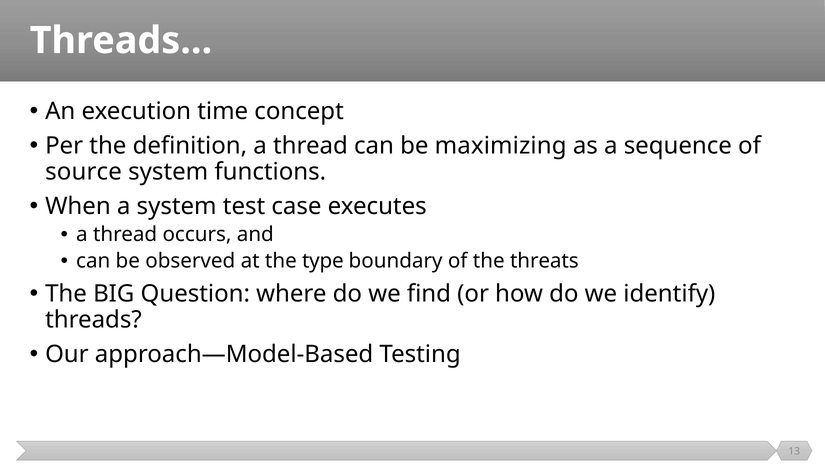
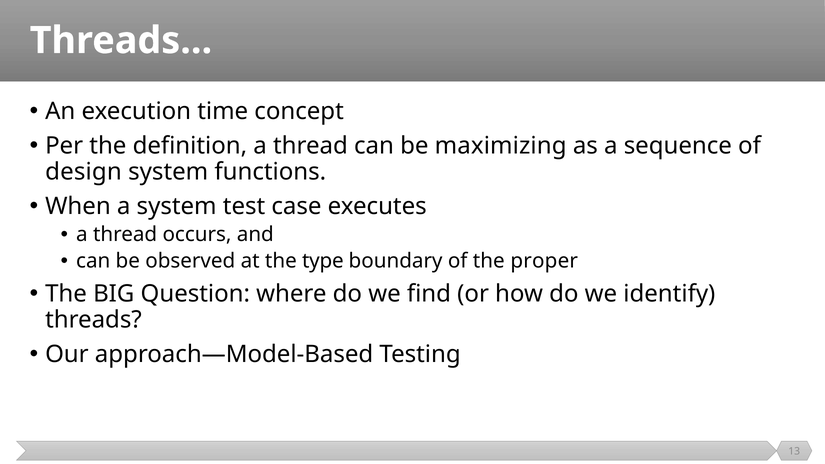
source: source -> design (83, 172)
threats: threats -> proper (544, 261)
